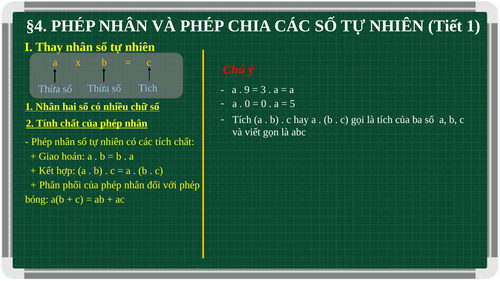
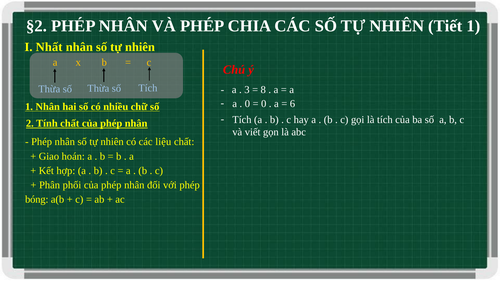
§4: §4 -> §2 (37, 26)
Thay: Thay -> Nhất (49, 47)
9: 9 -> 3 (247, 90)
3: 3 -> 8 (263, 90)
5: 5 -> 6 (292, 104)
các tích: tích -> liệu (163, 142)
